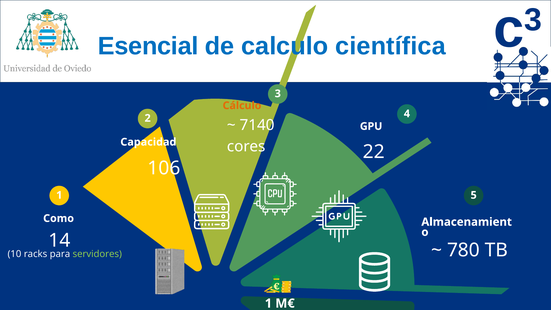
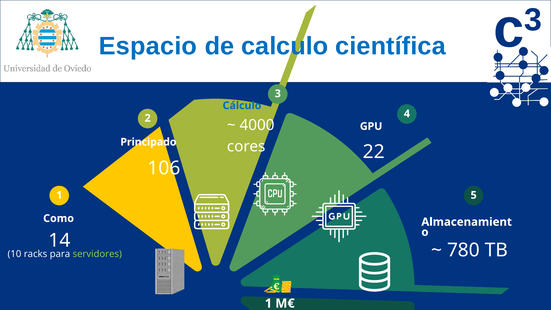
Esencial: Esencial -> Espacio (148, 46)
Cálculo colour: orange -> blue (242, 106)
7140: 7140 -> 4000 (257, 125)
Capacidad: Capacidad -> Principado (148, 142)
